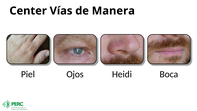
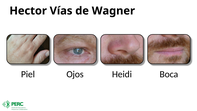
Center: Center -> Hector (28, 11)
Manera: Manera -> Wagner (113, 11)
